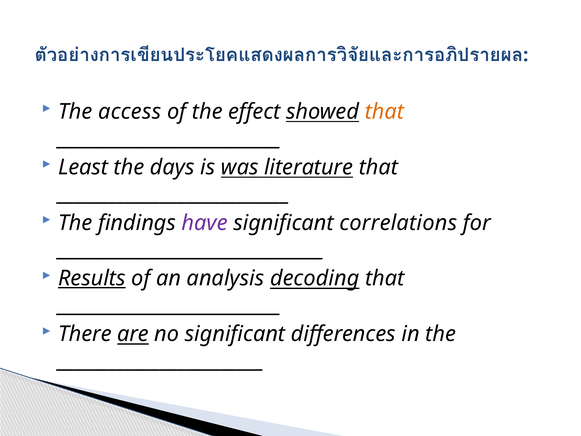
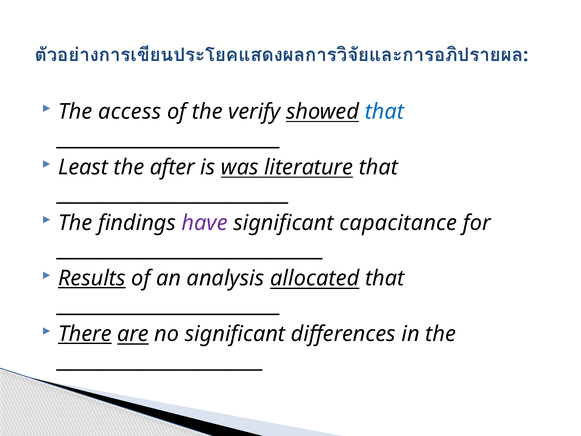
effect: effect -> verify (254, 112)
that colour: orange -> blue (384, 112)
days: days -> after (172, 167)
correlations: correlations -> capacitance (398, 223)
decoding: decoding -> allocated (315, 278)
There underline: none -> present (85, 334)
